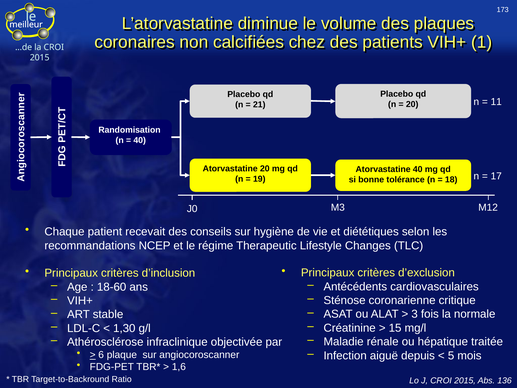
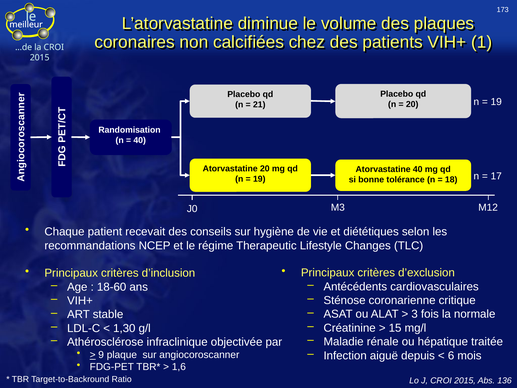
11: 11 -> 19 (496, 102)
5: 5 -> 6 (451, 355)
6: 6 -> 9 (101, 355)
